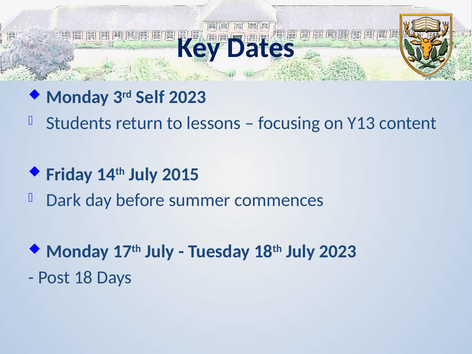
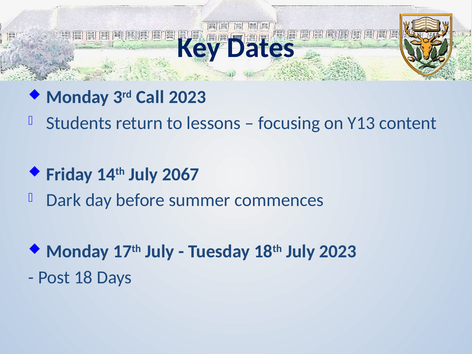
Self: Self -> Call (150, 97)
2015: 2015 -> 2067 (181, 174)
